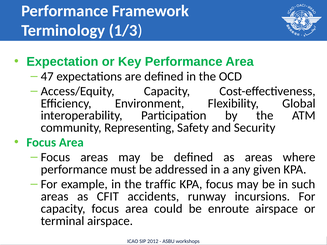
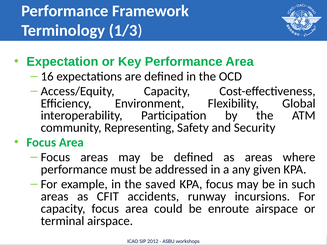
47: 47 -> 16 (47, 76)
traffic: traffic -> saved (160, 184)
